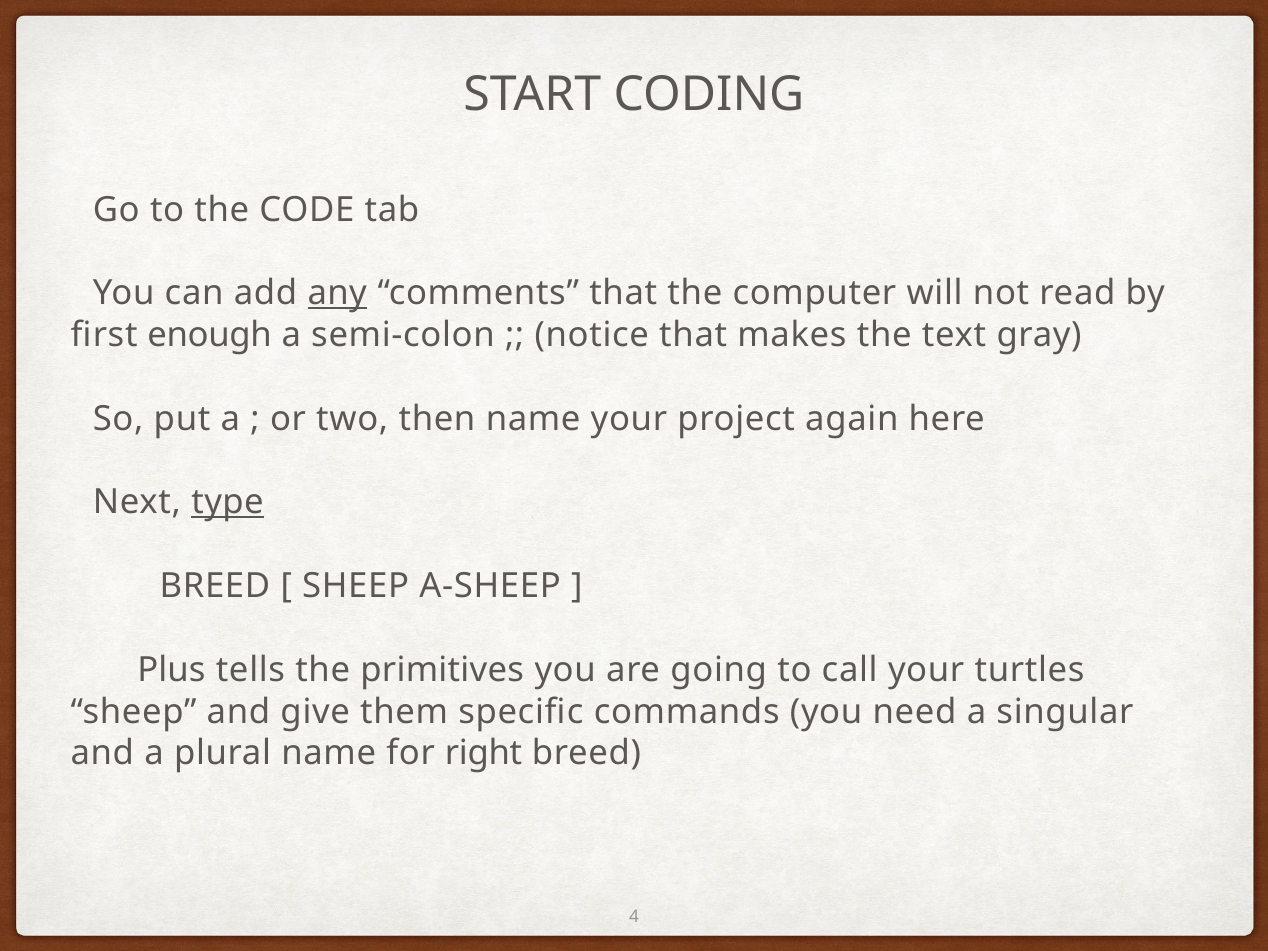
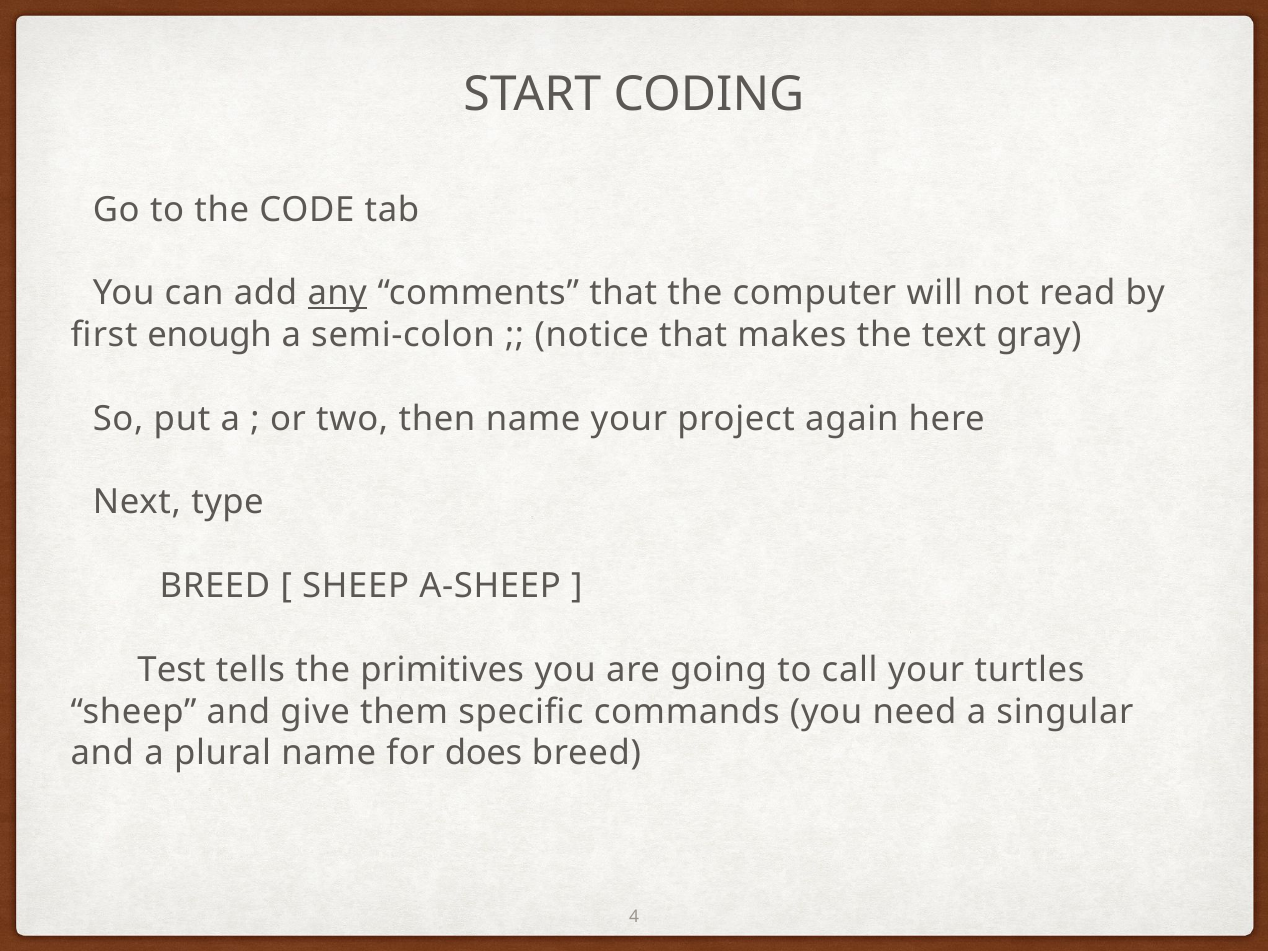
type underline: present -> none (228, 503)
Plus: Plus -> Test (171, 670)
right: right -> does (484, 753)
